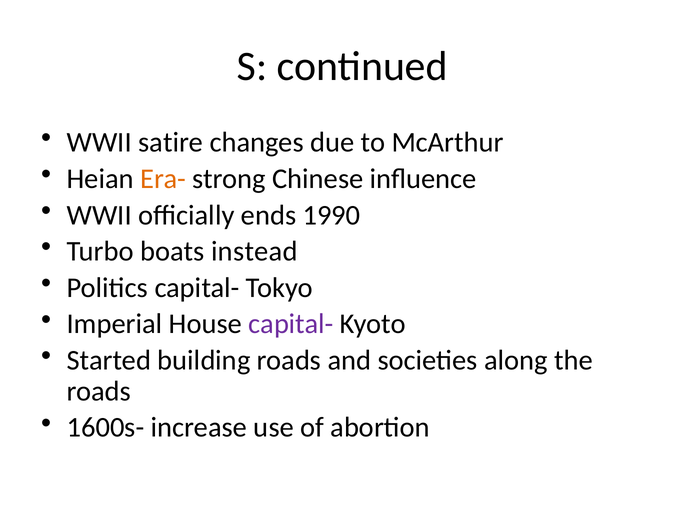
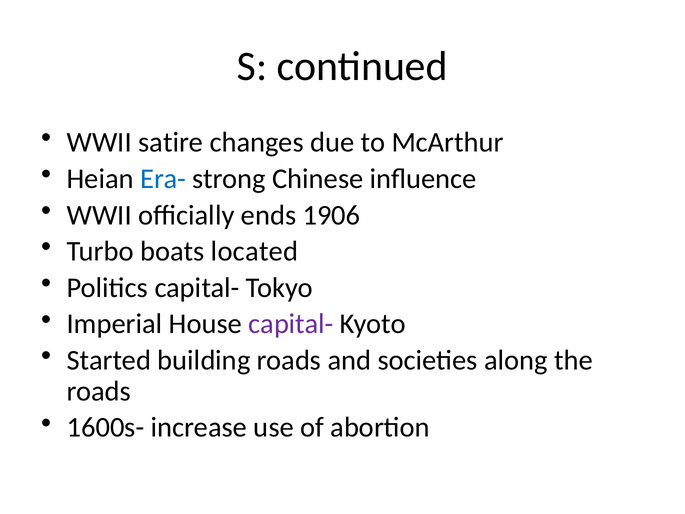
Era- colour: orange -> blue (163, 179)
1990: 1990 -> 1906 (331, 215)
instead: instead -> located (254, 251)
